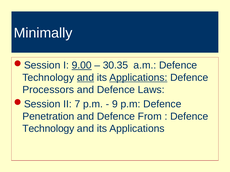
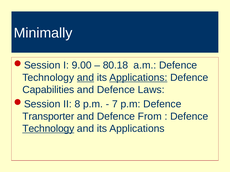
9.00 underline: present -> none (82, 65)
30.35: 30.35 -> 80.18 (115, 65)
Processors: Processors -> Capabilities (48, 90)
7: 7 -> 8 (77, 104)
9: 9 -> 7 (115, 104)
Penetration: Penetration -> Transporter (48, 117)
Technology underline: none -> present (48, 129)
